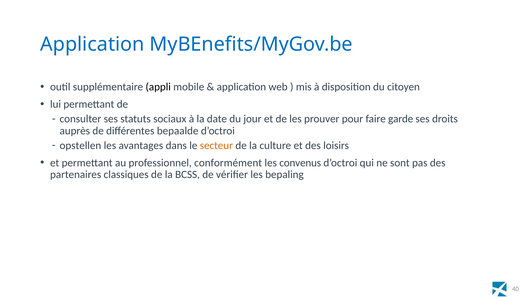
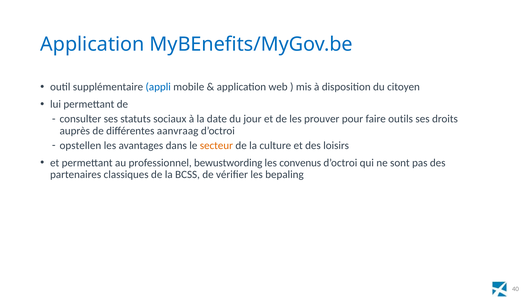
appli colour: black -> blue (158, 87)
garde: garde -> outils (401, 119)
bepaalde: bepaalde -> aanvraag (178, 131)
conformément: conformément -> bewustwording (228, 163)
